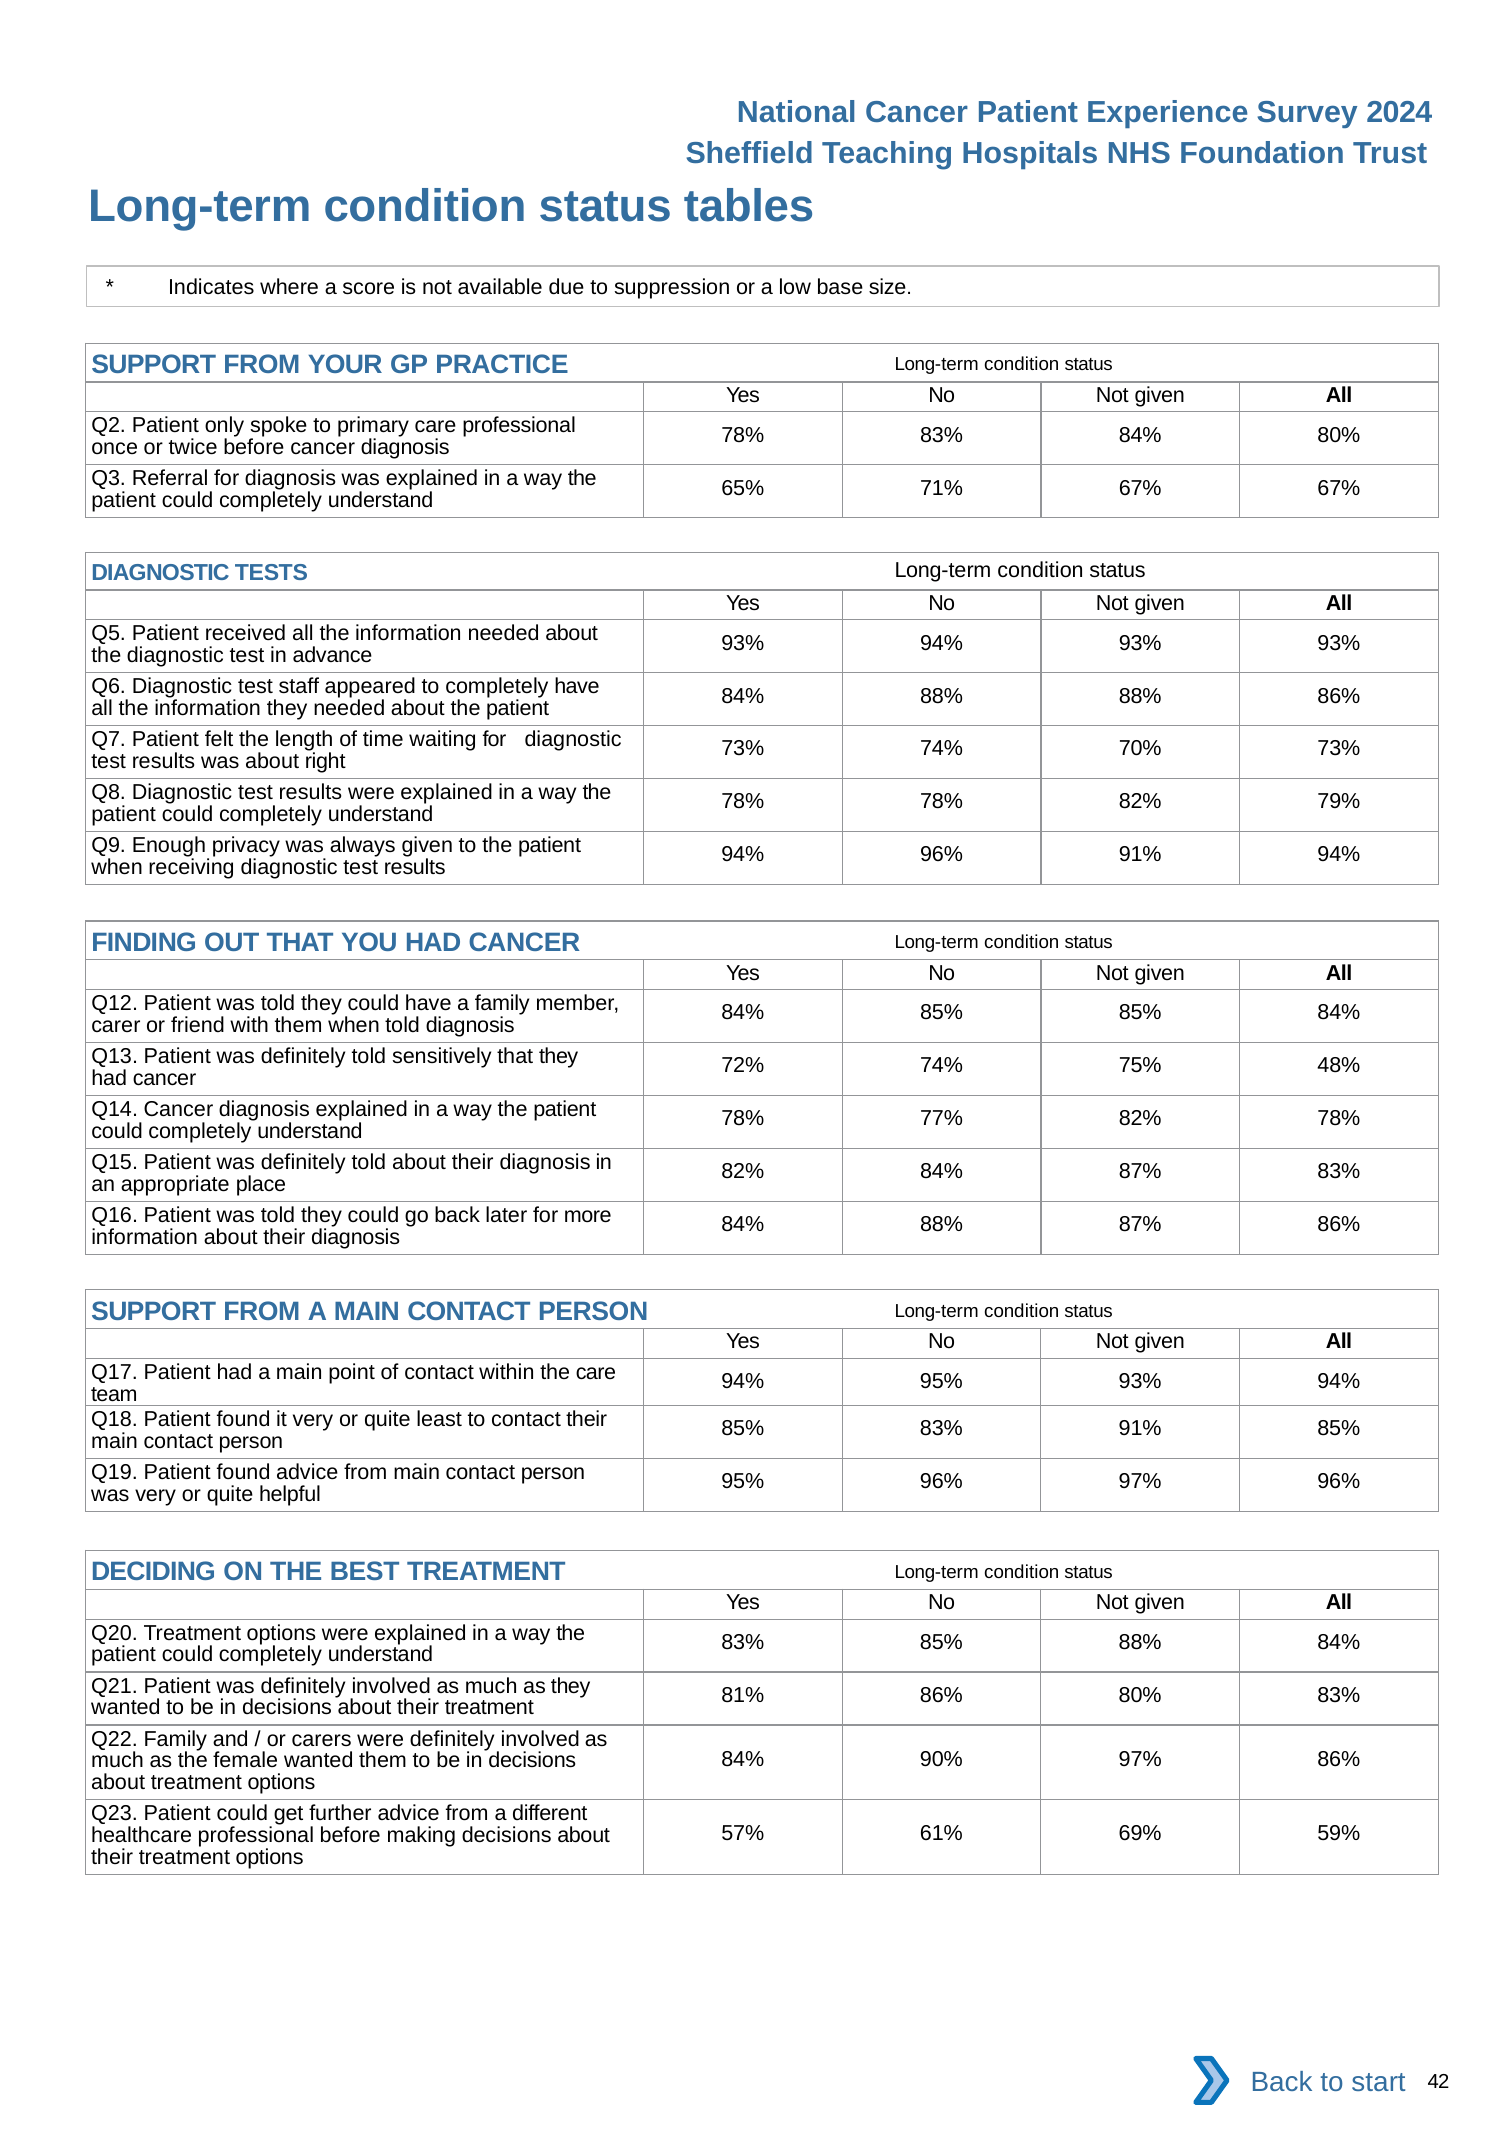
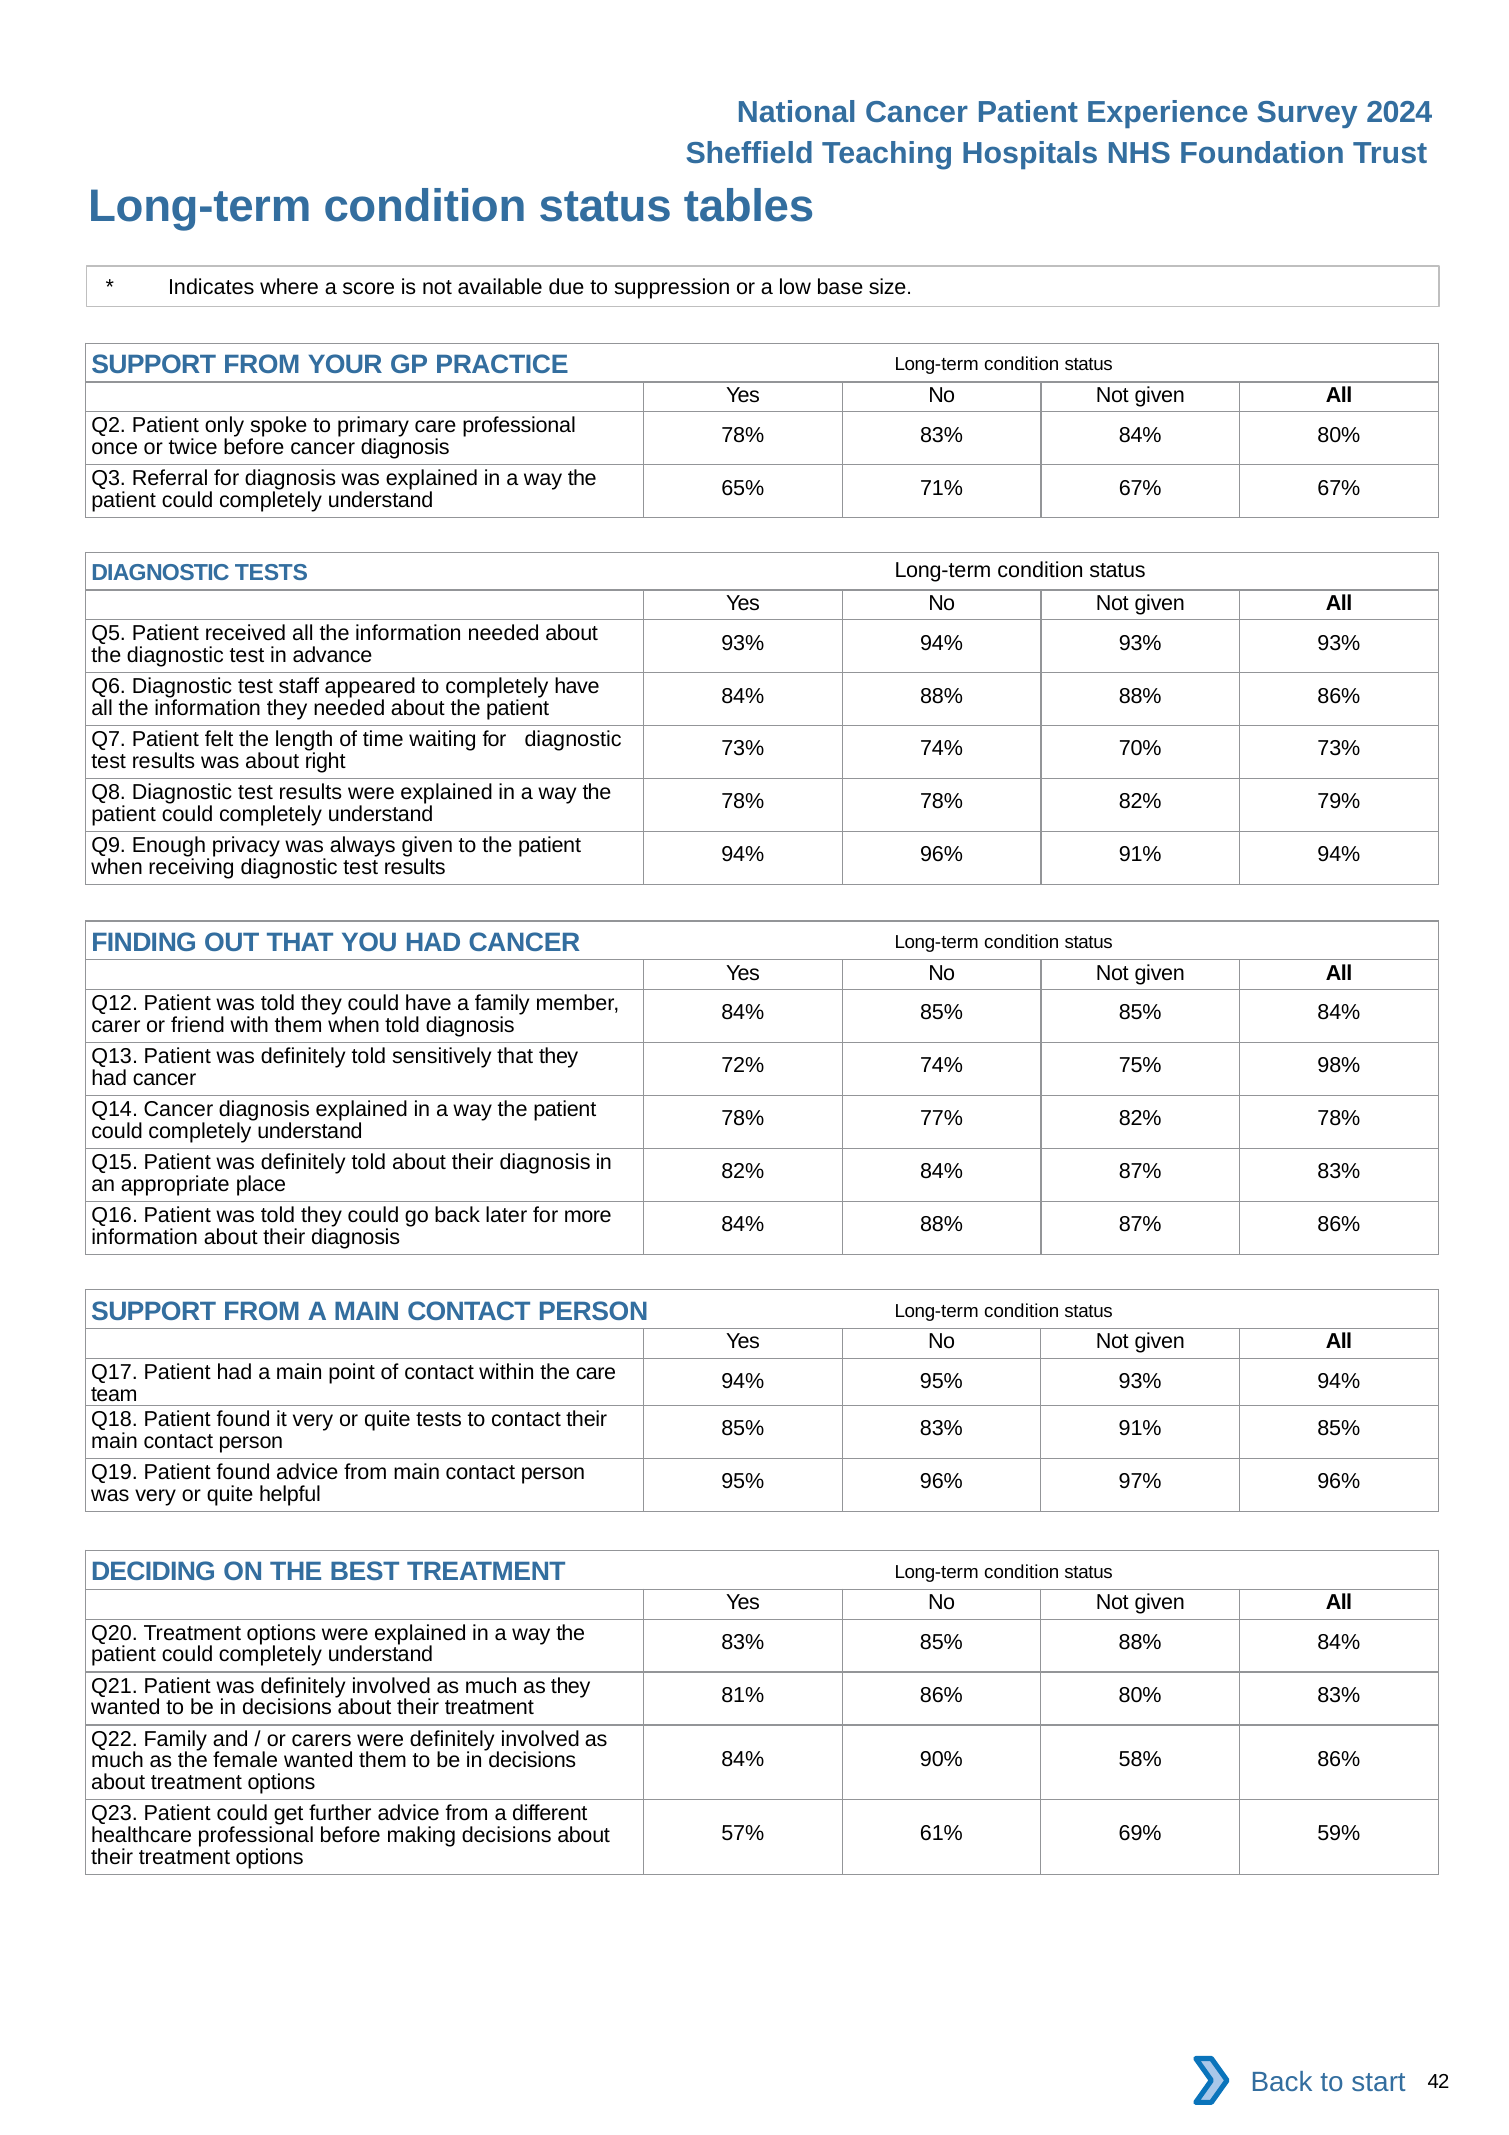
48%: 48% -> 98% (1339, 1066)
quite least: least -> tests (439, 1420)
90% 97%: 97% -> 58% (1140, 1759)
